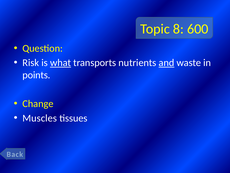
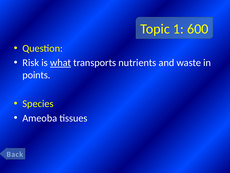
8: 8 -> 1 (178, 29)
and underline: present -> none (166, 63)
Change: Change -> Species (38, 103)
Muscles: Muscles -> Ameoba (40, 118)
